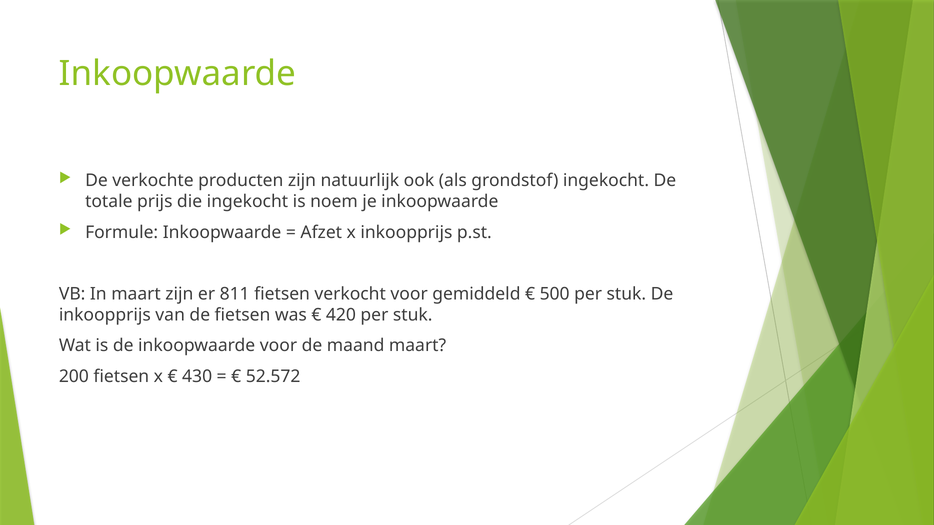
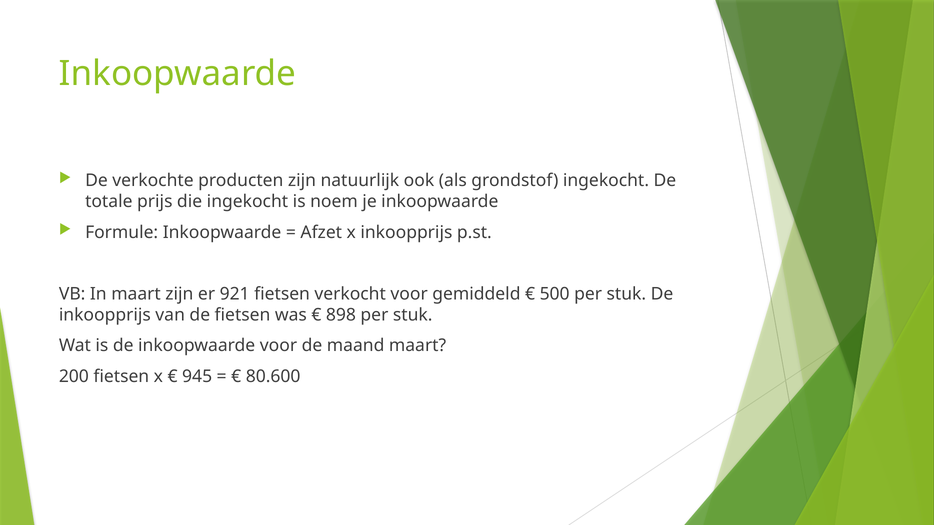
811: 811 -> 921 (235, 294)
420: 420 -> 898 (341, 315)
430: 430 -> 945 (197, 377)
52.572: 52.572 -> 80.600 (273, 377)
